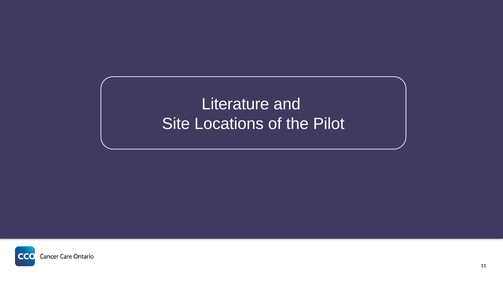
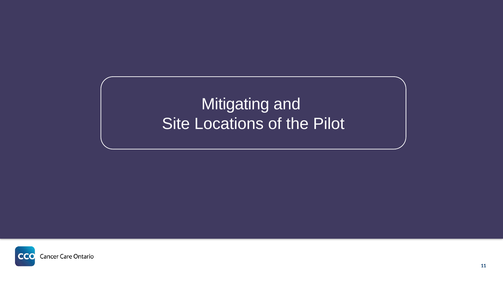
Literature: Literature -> Mitigating (235, 104)
